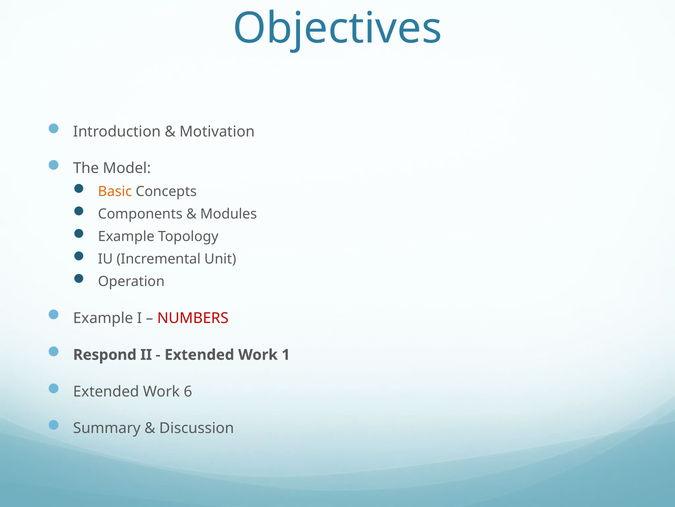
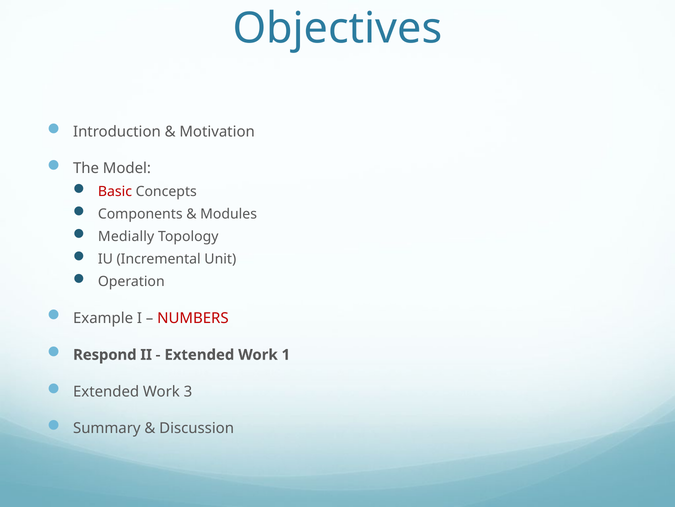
Basic colour: orange -> red (115, 191)
Example: Example -> Medially (126, 236)
6: 6 -> 3 (188, 391)
